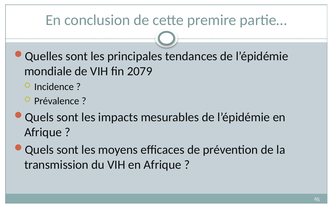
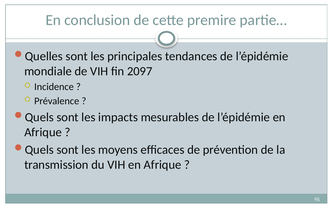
2079: 2079 -> 2097 (140, 71)
